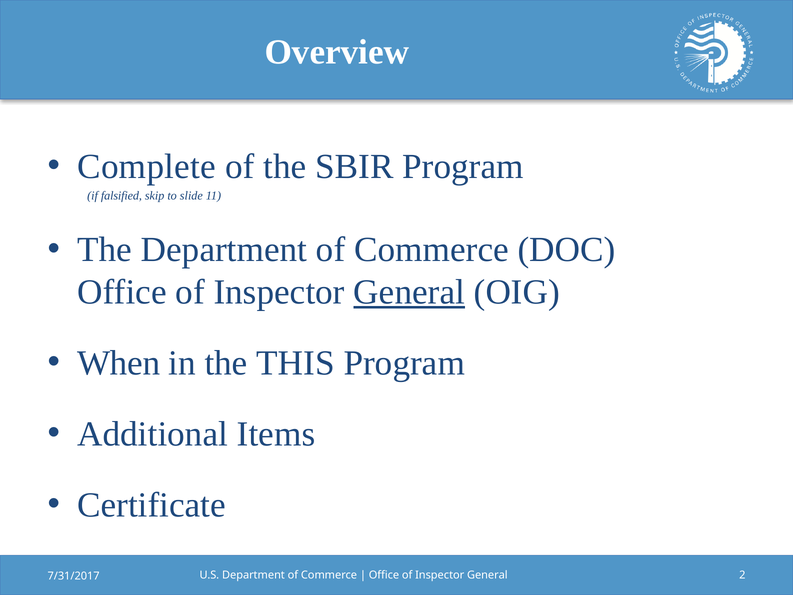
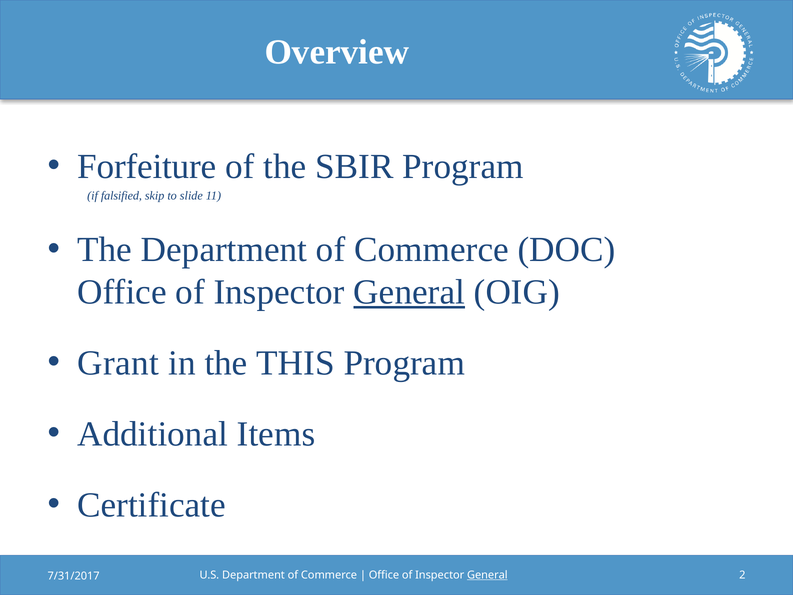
Complete: Complete -> Forfeiture (147, 166)
When: When -> Grant (118, 363)
General underline: none -> present (487, 575)
